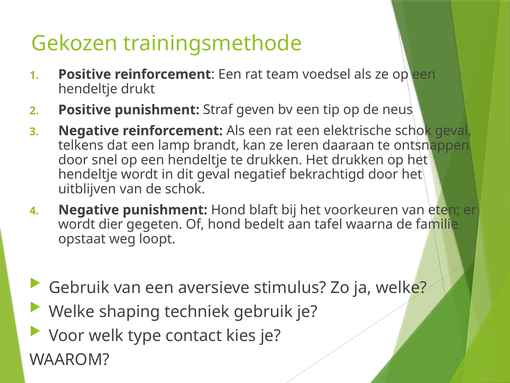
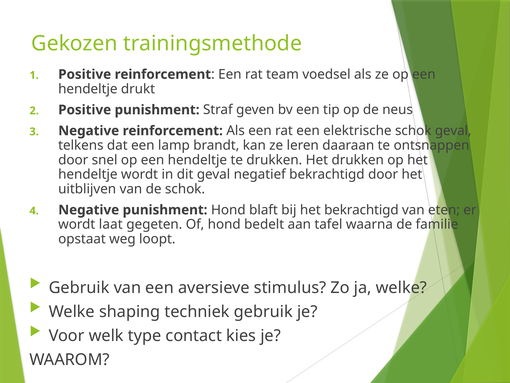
het voorkeuren: voorkeuren -> bekrachtigd (361, 210)
dier: dier -> laat (111, 224)
